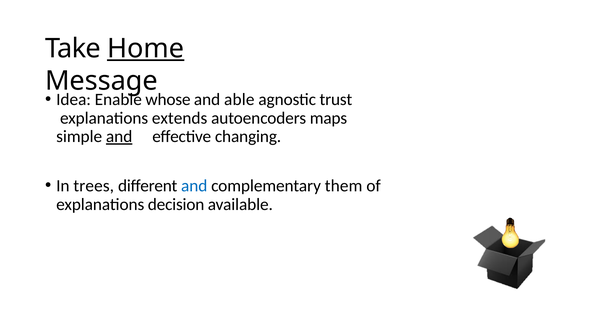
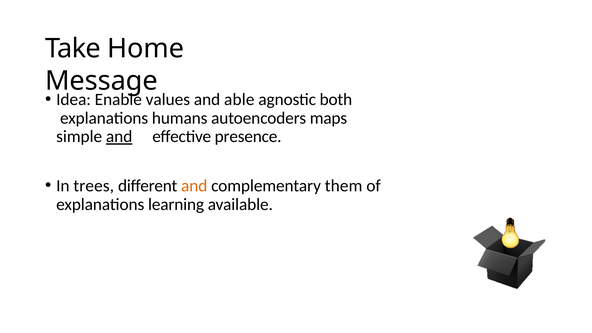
Home underline: present -> none (146, 48)
whose: whose -> values (168, 100)
trust: trust -> both (336, 100)
extends: extends -> humans (180, 118)
changing: changing -> presence (248, 137)
and colour: blue -> orange (194, 186)
decision: decision -> learning (176, 204)
